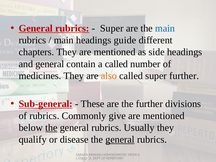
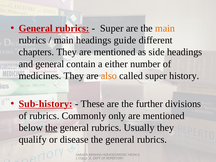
main colour: blue -> orange (165, 28)
a called: called -> either (116, 64)
super further: further -> history (184, 76)
Sub-general: Sub-general -> Sub-history (46, 104)
give: give -> only (117, 116)
general underline: present -> none (120, 140)
